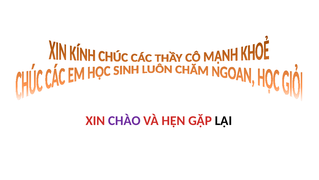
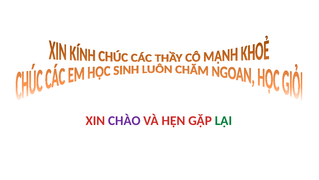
LẠI colour: black -> green (223, 120)
